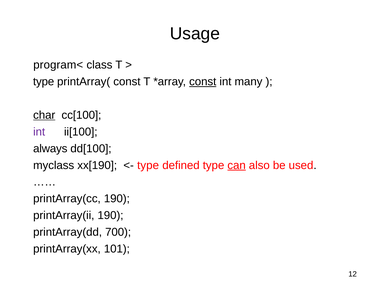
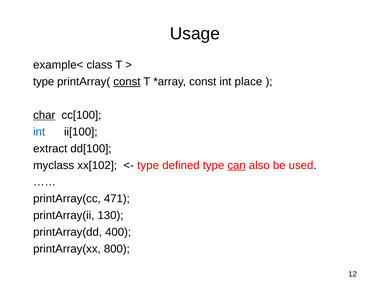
program<: program< -> example< (58, 65)
const underline: none -> present (127, 82)
const underline: present -> none (203, 82)
many: many -> place (248, 82)
int colour: purple -> blue (39, 132)
always: always -> extract (50, 148)
xx[190: xx[190 -> xx[102 (97, 165)
printArray(cc 190: 190 -> 471 (117, 198)
printArray(ii 190: 190 -> 130 (110, 215)
700: 700 -> 400 (118, 232)
101: 101 -> 800 (117, 248)
